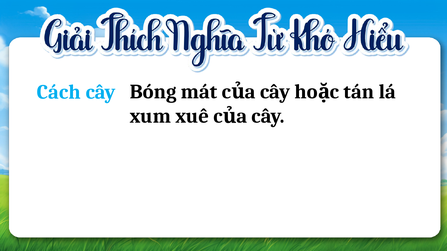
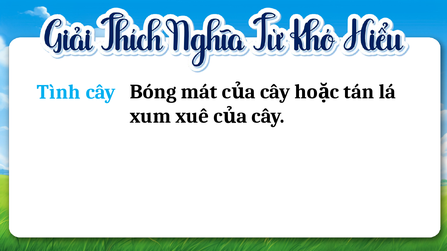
Cách: Cách -> Tình (59, 92)
